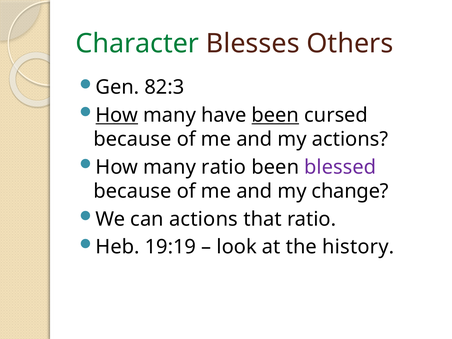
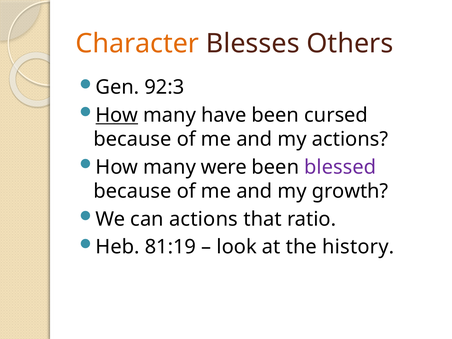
Character colour: green -> orange (137, 44)
82:3: 82:3 -> 92:3 (164, 87)
been underline: present -> none (275, 115)
many ratio: ratio -> were (224, 167)
change: change -> growth (350, 191)
19:19: 19:19 -> 81:19 (170, 247)
